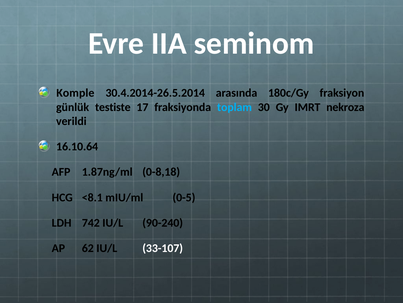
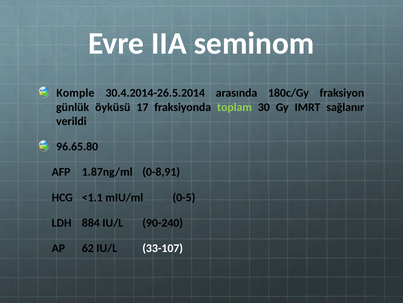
testiste: testiste -> öyküsü (113, 107)
toplam colour: light blue -> light green (234, 107)
nekroza: nekroza -> sağlanır (345, 107)
16.10.64: 16.10.64 -> 96.65.80 (77, 146)
0-8,18: 0-8,18 -> 0-8,91 (161, 172)
<8.1: <8.1 -> <1.1 (92, 197)
742: 742 -> 884 (91, 222)
